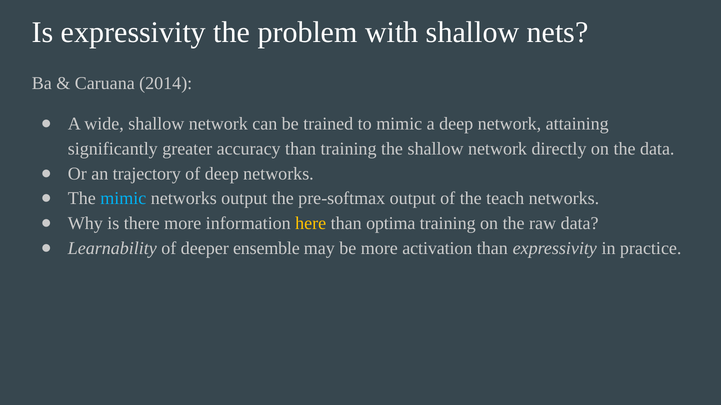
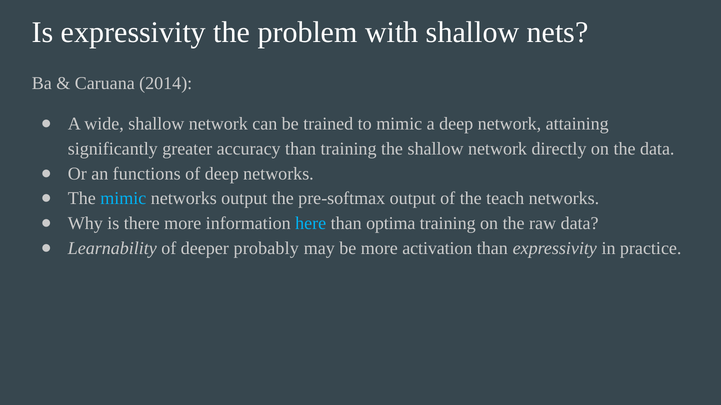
trajectory: trajectory -> functions (147, 174)
here colour: yellow -> light blue (311, 224)
ensemble: ensemble -> probably (266, 249)
